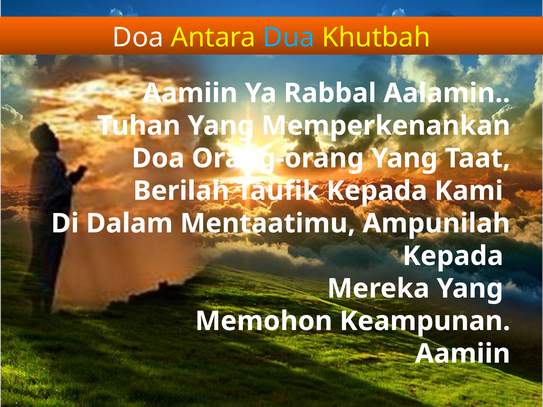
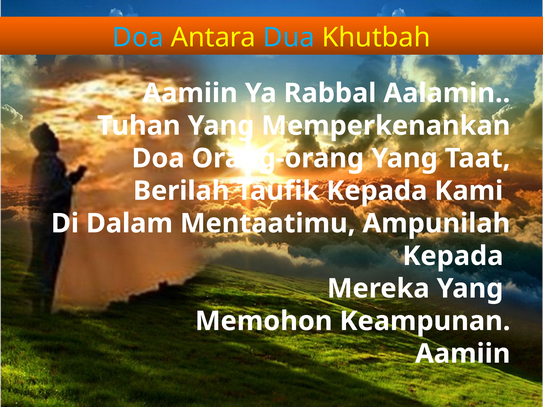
Doa colour: white -> light blue (138, 38)
